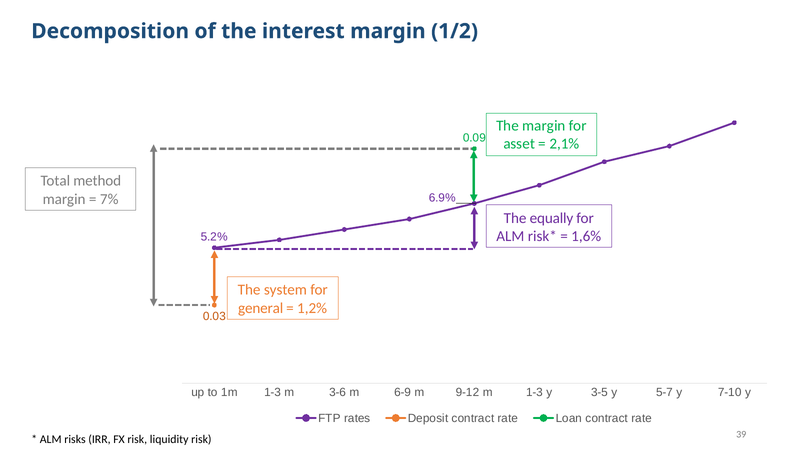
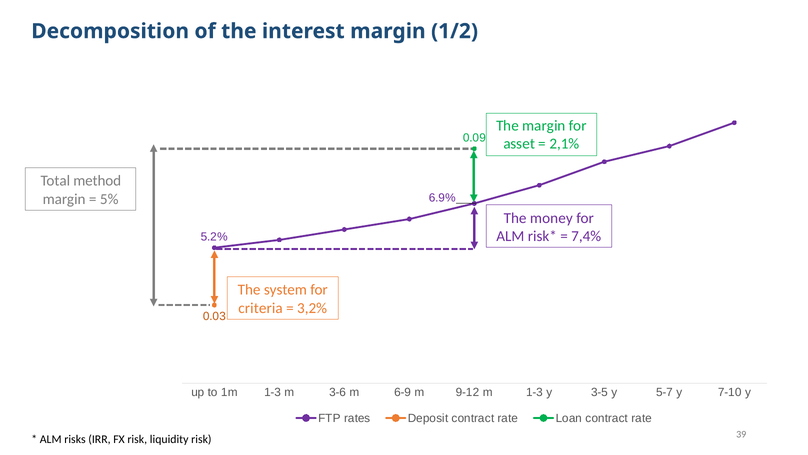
7%: 7% -> 5% (109, 199)
equally: equally -> money (551, 218)
1,6%: 1,6% -> 7,4% (586, 236)
general: general -> criteria (261, 308)
1,2%: 1,2% -> 3,2% (312, 308)
